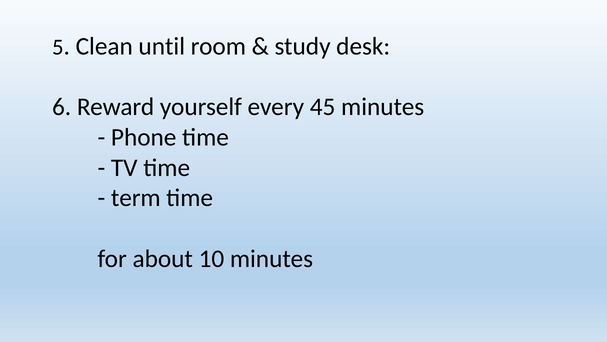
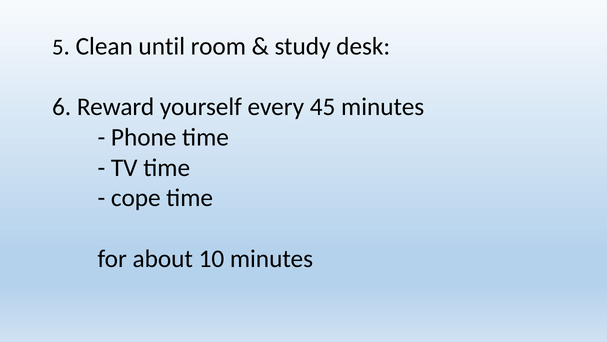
term: term -> cope (136, 198)
